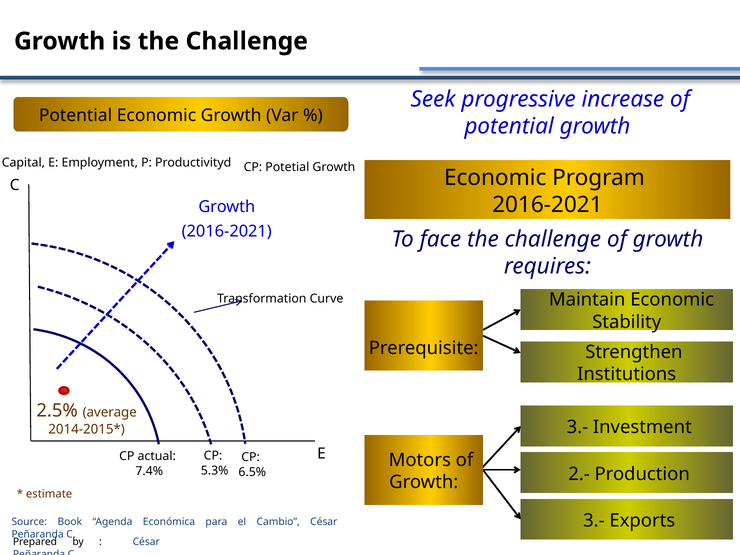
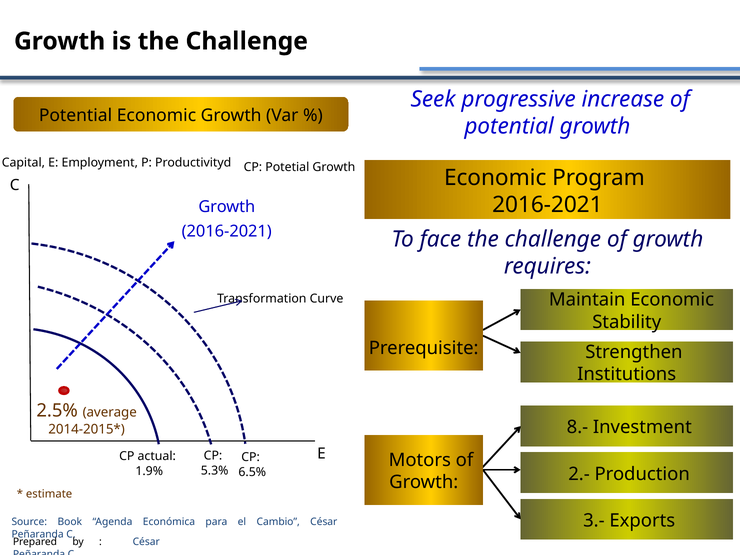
3.-: 3.- -> 8.- (577, 427)
7.4%: 7.4% -> 1.9% (149, 471)
